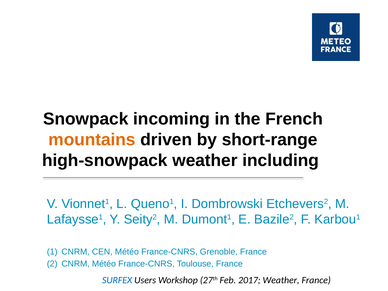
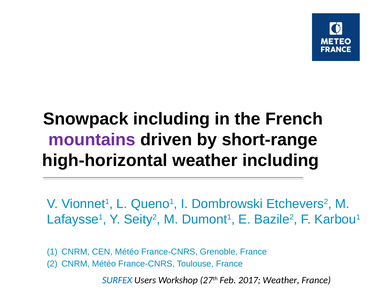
Snowpack incoming: incoming -> including (172, 119)
mountains colour: orange -> purple (92, 140)
high-snowpack: high-snowpack -> high-horizontal (105, 160)
